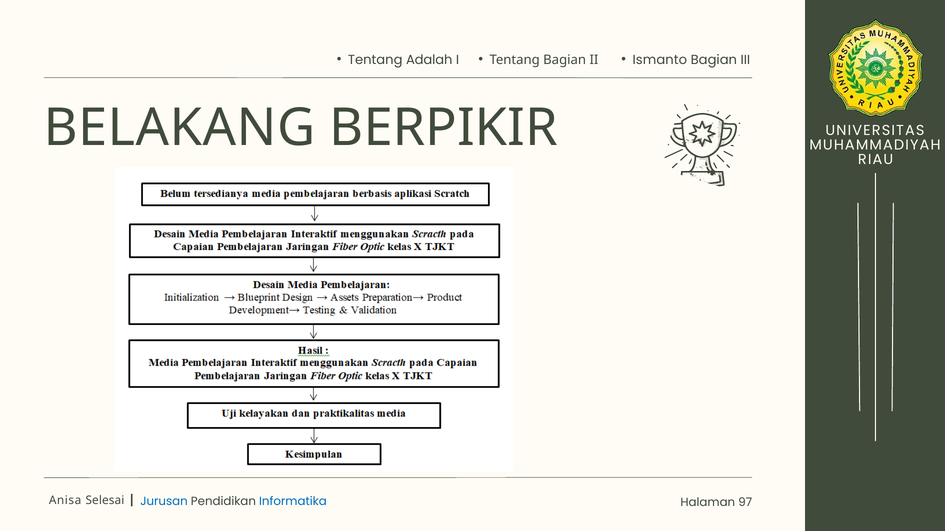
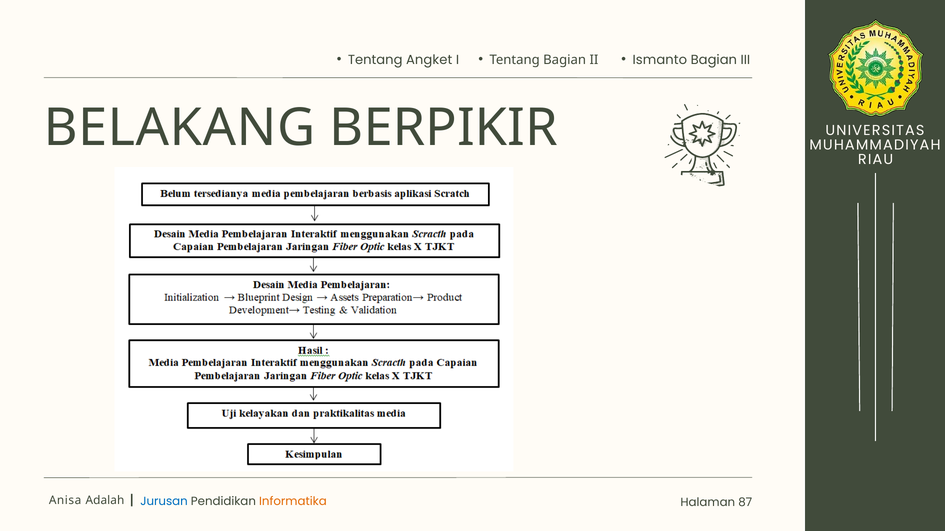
Adalah: Adalah -> Angket (429, 60)
Selesai: Selesai -> Adalah (105, 501)
Informatika colour: blue -> orange (293, 502)
97: 97 -> 87 (745, 503)
